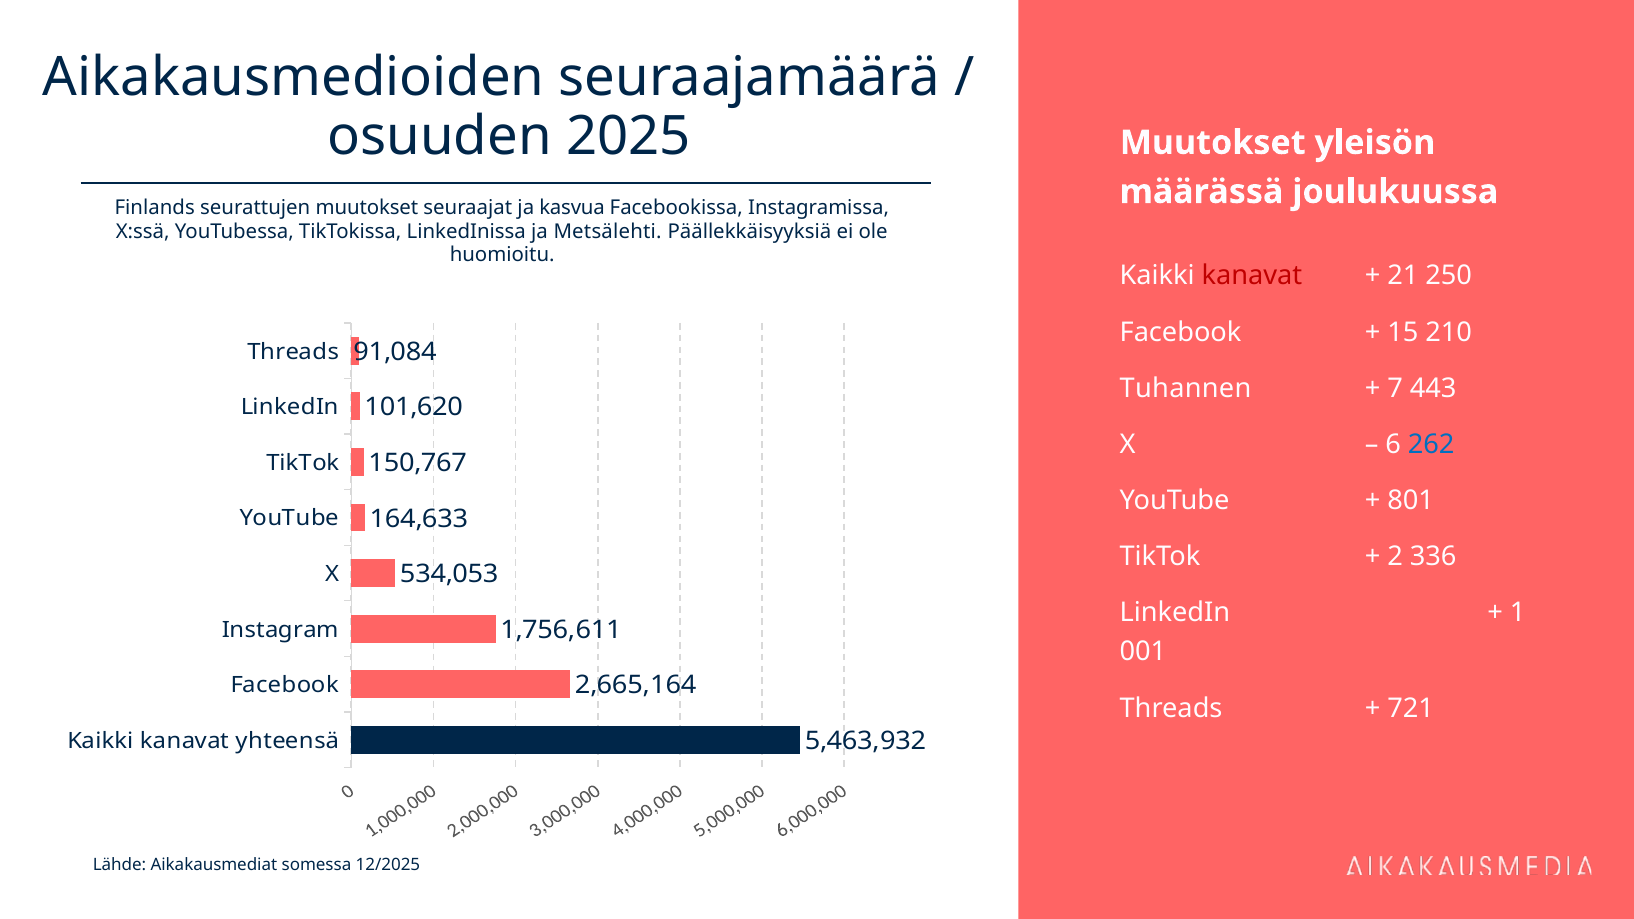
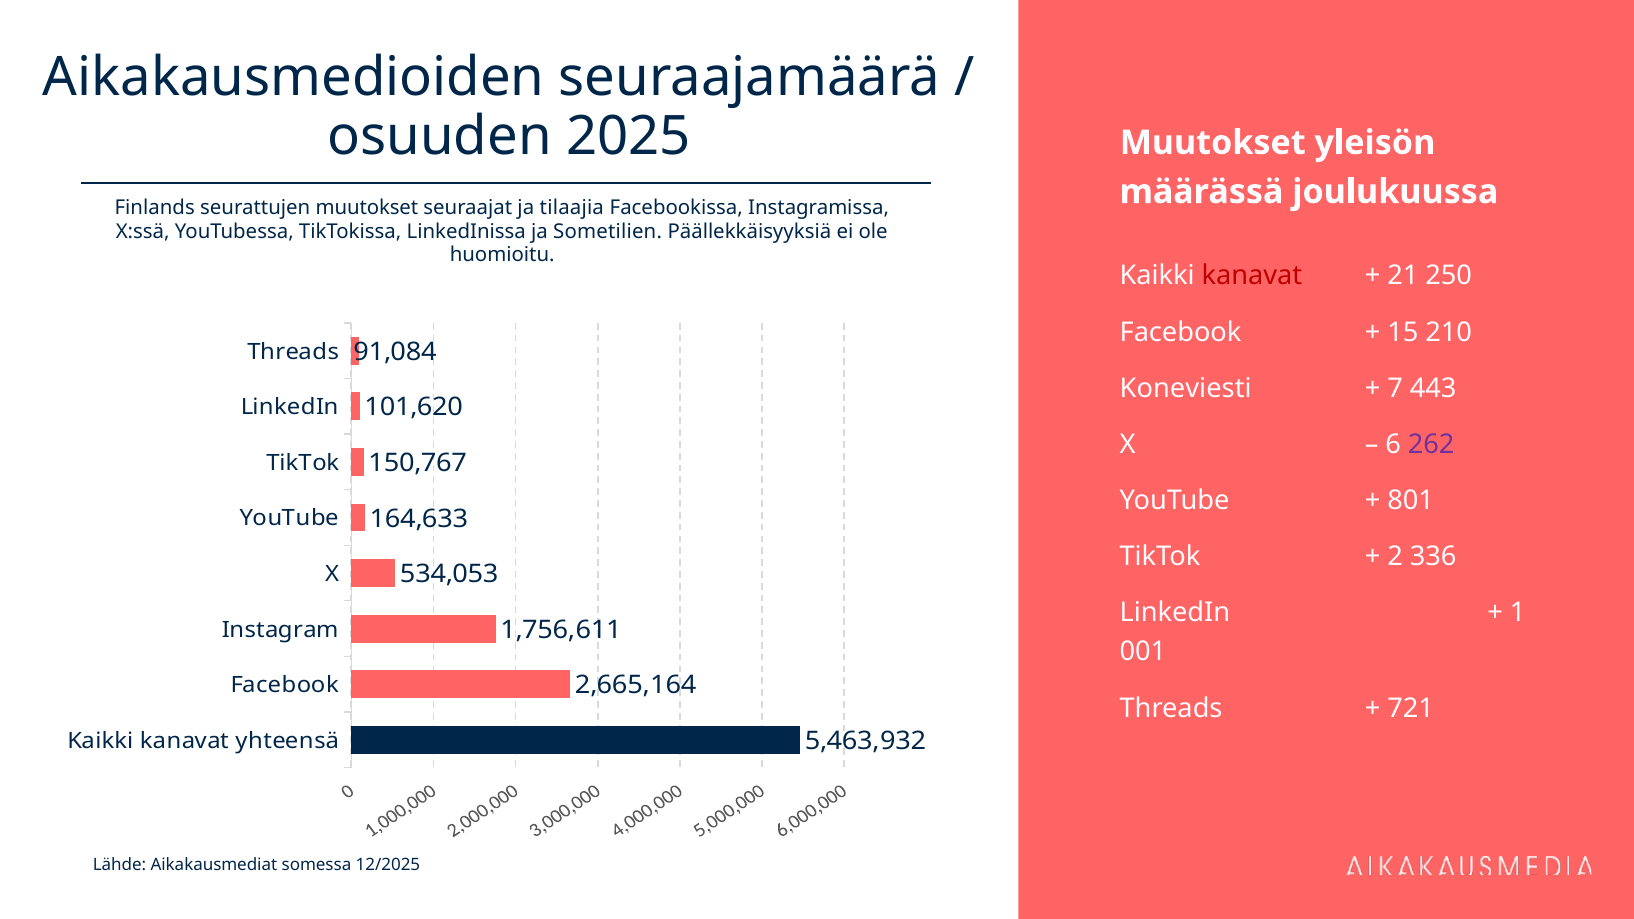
kasvua: kasvua -> tilaajia (572, 208)
Metsälehti: Metsälehti -> Sometilien (608, 232)
Tuhannen: Tuhannen -> Koneviesti (1186, 388)
262 colour: blue -> purple (1431, 444)
